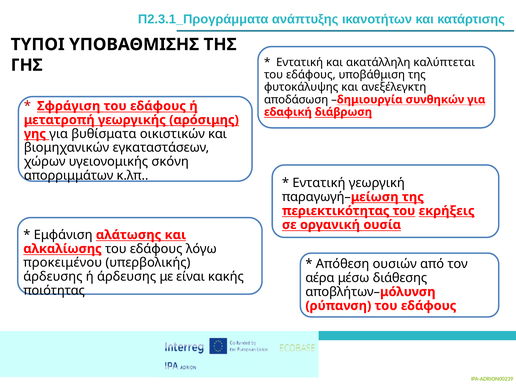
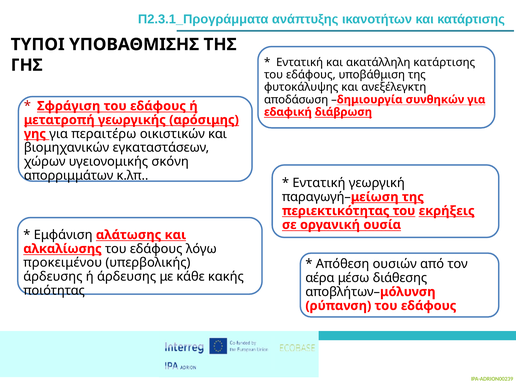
ακατάλληλη καλύπτεται: καλύπτεται -> κατάρτισης (444, 62)
βυθίσματα: βυθίσματα -> περαιτέρω (104, 134)
είναι: είναι -> κάθε (191, 277)
